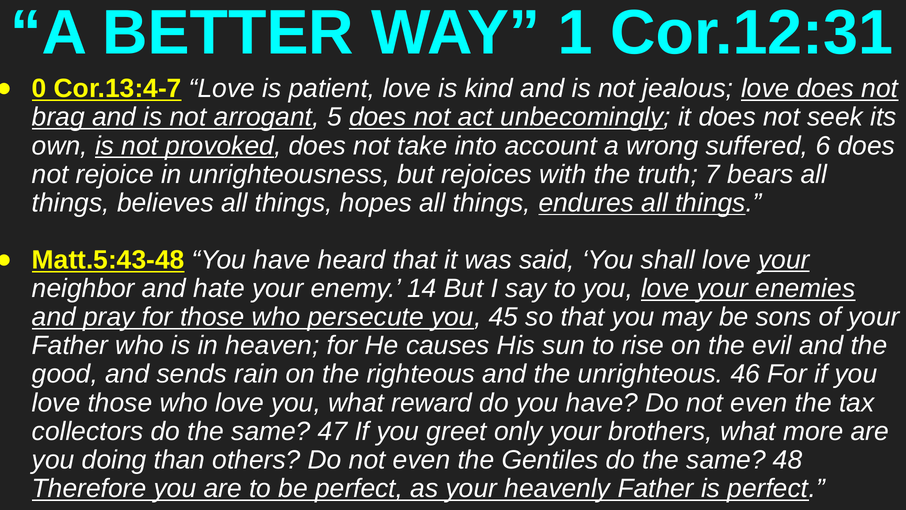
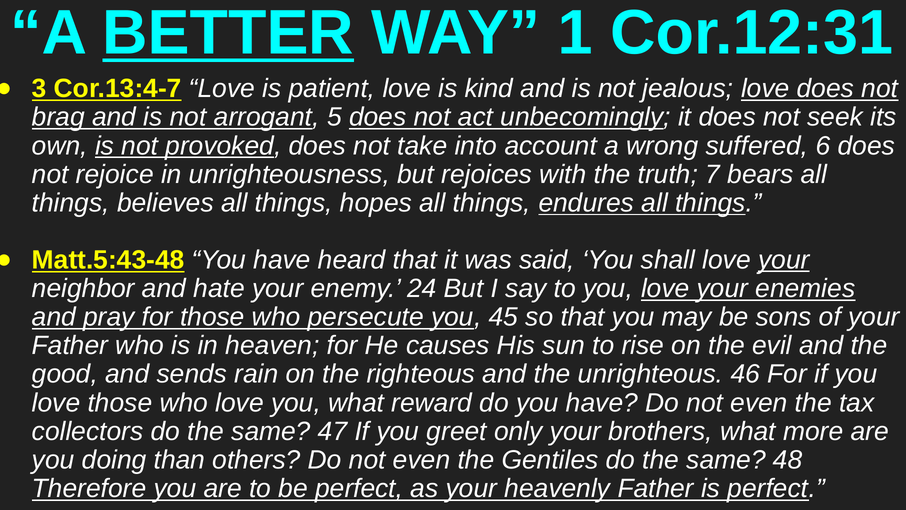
BETTER underline: none -> present (228, 33)
0: 0 -> 3 (39, 89)
14: 14 -> 24 (422, 288)
